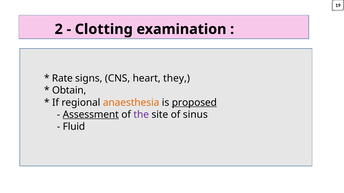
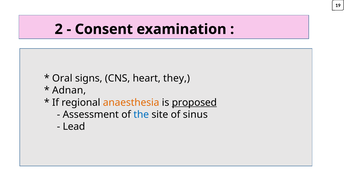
Clotting: Clotting -> Consent (104, 29)
Rate: Rate -> Oral (62, 79)
Obtain: Obtain -> Adnan (69, 91)
Assessment underline: present -> none (91, 115)
the colour: purple -> blue (141, 115)
Fluid: Fluid -> Lead (74, 127)
